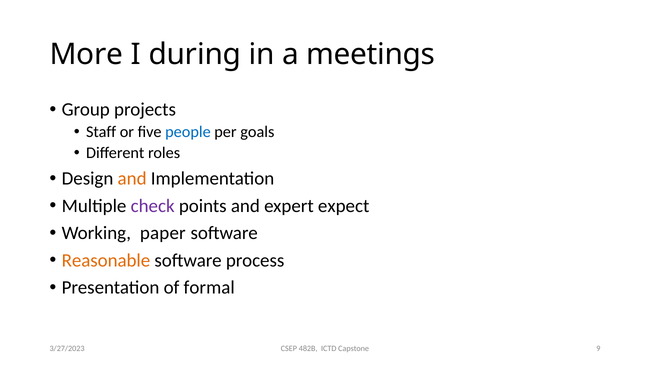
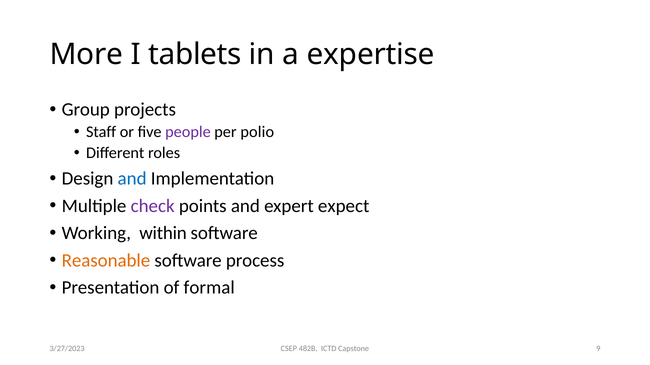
during: during -> tablets (195, 55)
meetings: meetings -> expertise (371, 55)
people colour: blue -> purple (188, 132)
goals: goals -> polio (257, 132)
and colour: orange -> blue (132, 179)
paper: paper -> within (163, 233)
